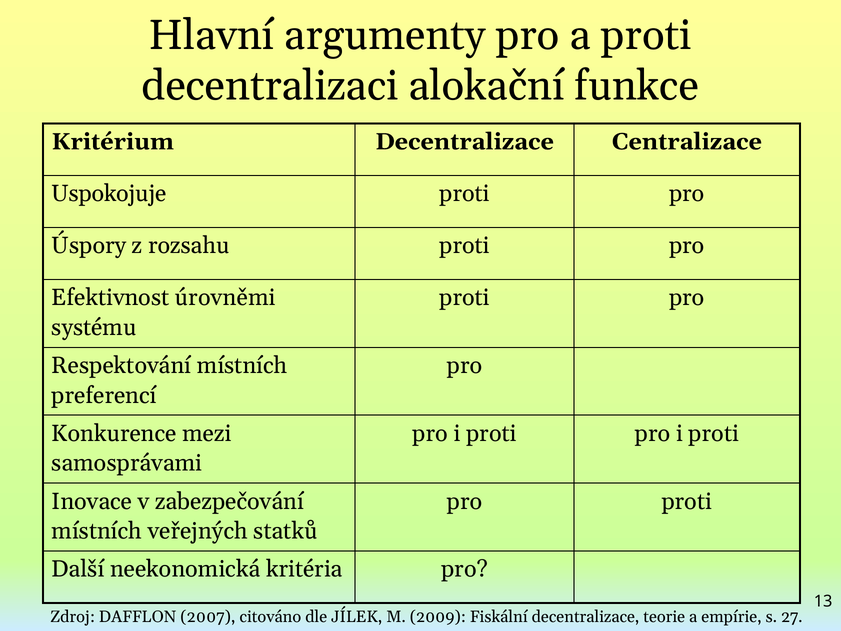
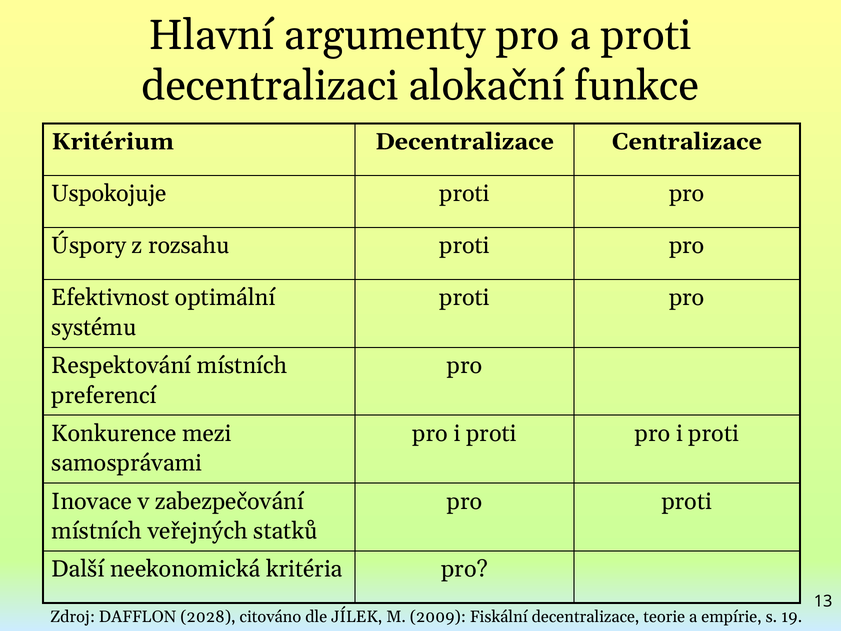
úrovněmi: úrovněmi -> optimální (225, 298)
2007: 2007 -> 2028 (208, 617)
27: 27 -> 19 (792, 617)
